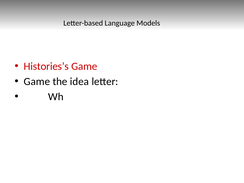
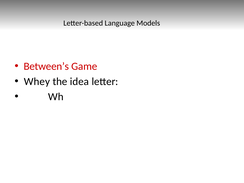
Histories’s: Histories’s -> Between’s (46, 66)
Game: Game -> Whey (37, 82)
